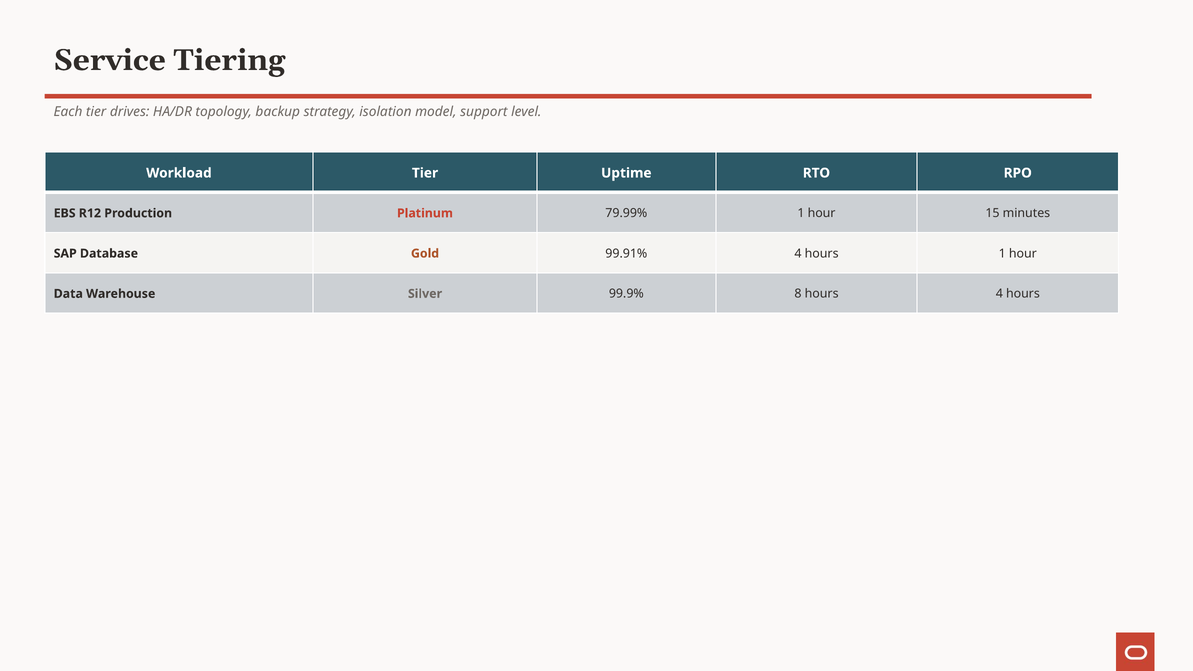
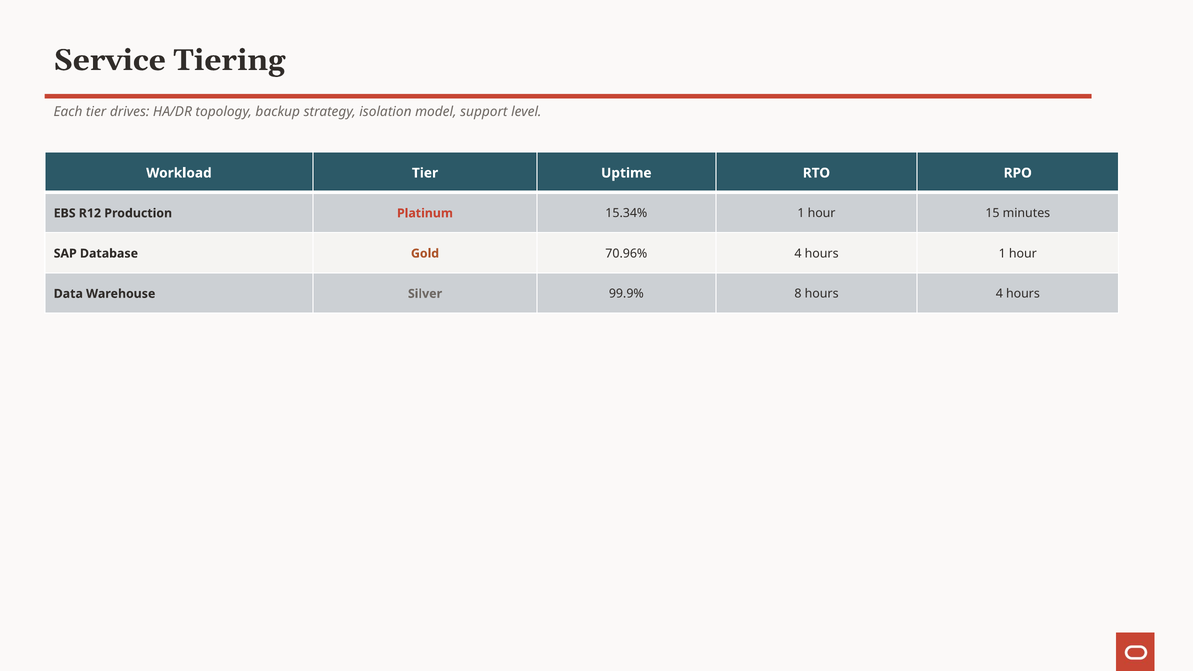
79.99%: 79.99% -> 15.34% (626, 213)
99.91%: 99.91% -> 70.96% (626, 254)
